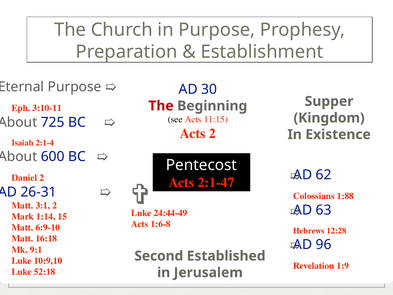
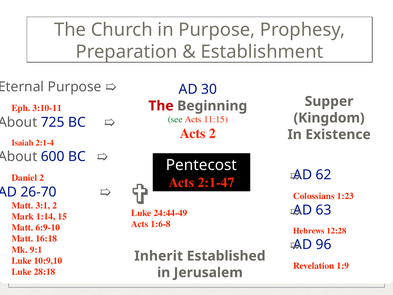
see colour: black -> green (175, 119)
26-31: 26-31 -> 26-70 (39, 192)
1:88: 1:88 -> 1:23 (345, 196)
Second: Second -> Inherit (159, 256)
52:18: 52:18 -> 28:18 (45, 272)
